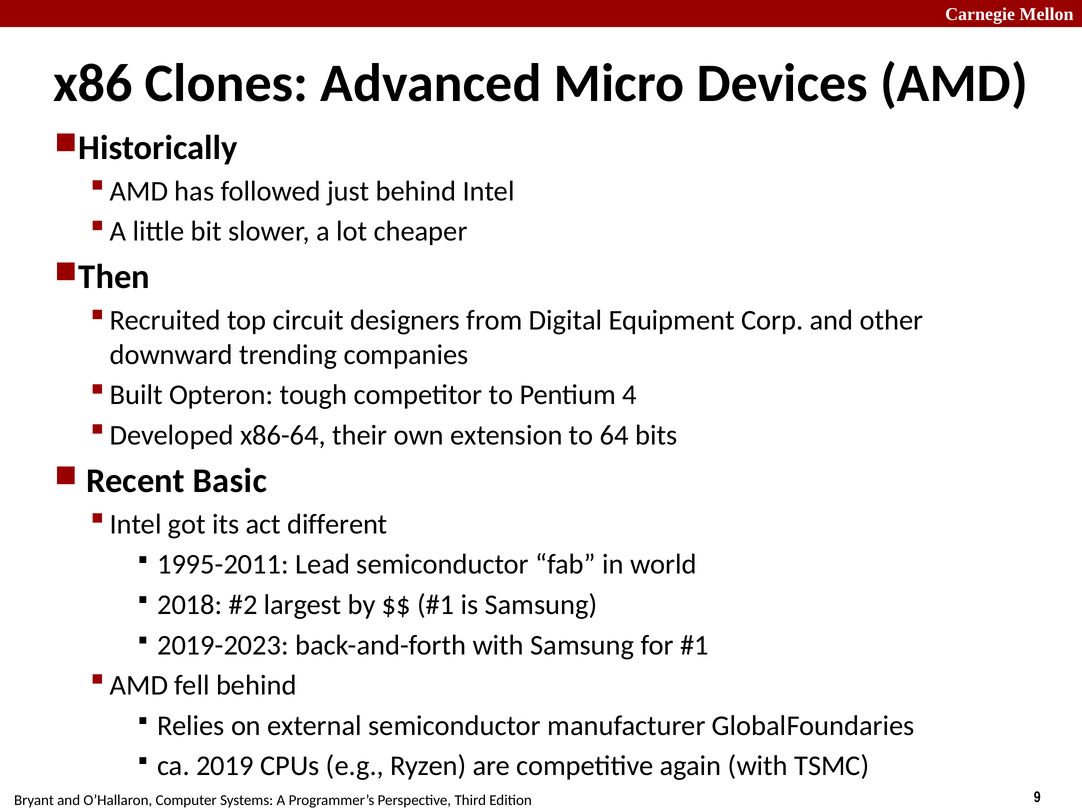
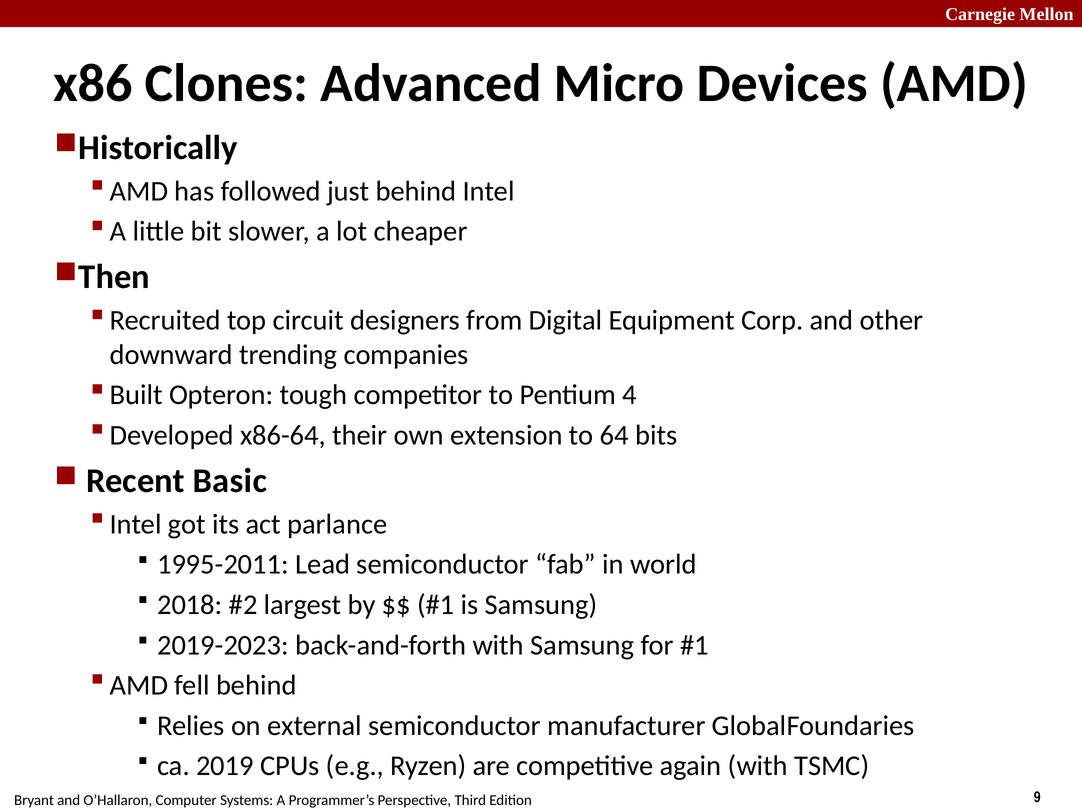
different: different -> parlance (337, 524)
